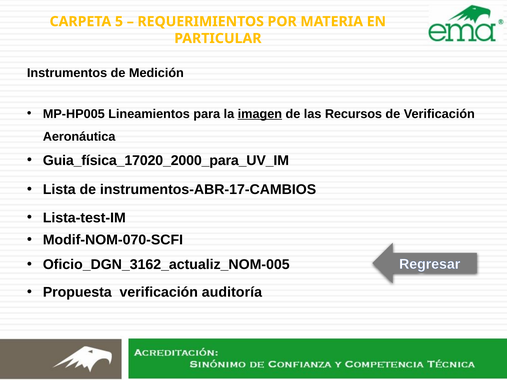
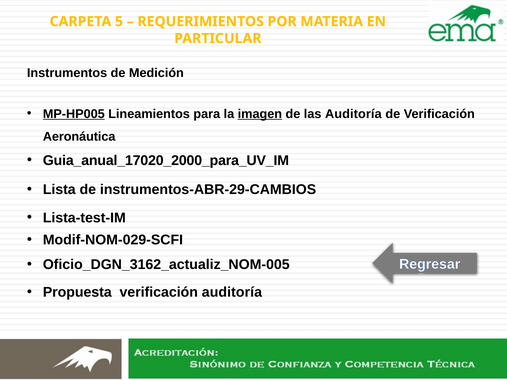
MP-HP005 underline: none -> present (74, 114)
las Recursos: Recursos -> Auditoría (353, 114)
Guia_física_17020_2000_para_UV_IM: Guia_física_17020_2000_para_UV_IM -> Guia_anual_17020_2000_para_UV_IM (166, 161)
instrumentos-ABR-17-CAMBIOS: instrumentos-ABR-17-CAMBIOS -> instrumentos-ABR-29-CAMBIOS (208, 190)
Modif-NOM-070-SCFI: Modif-NOM-070-SCFI -> Modif-NOM-029-SCFI (113, 240)
